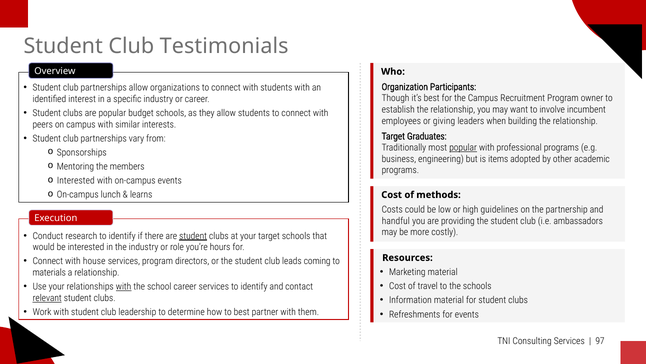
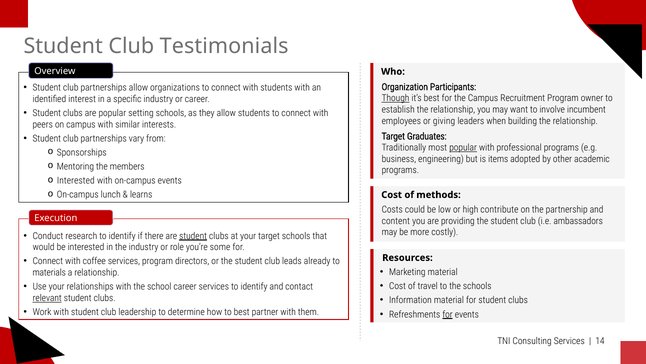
Though underline: none -> present (396, 98)
budget: budget -> setting (141, 113)
guidelines: guidelines -> contribute (499, 209)
handful: handful -> content (396, 221)
hours: hours -> some (220, 247)
house: house -> coffee (94, 261)
coming: coming -> already (317, 261)
with underline: present -> none (124, 286)
for underline: none -> present (448, 314)
97: 97 -> 14 (600, 341)
